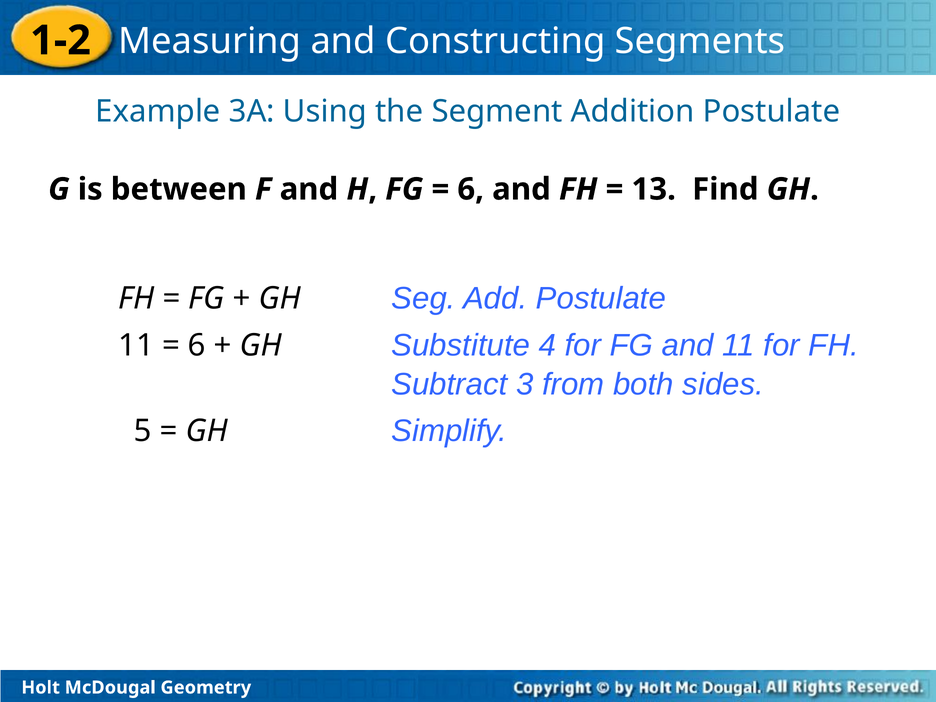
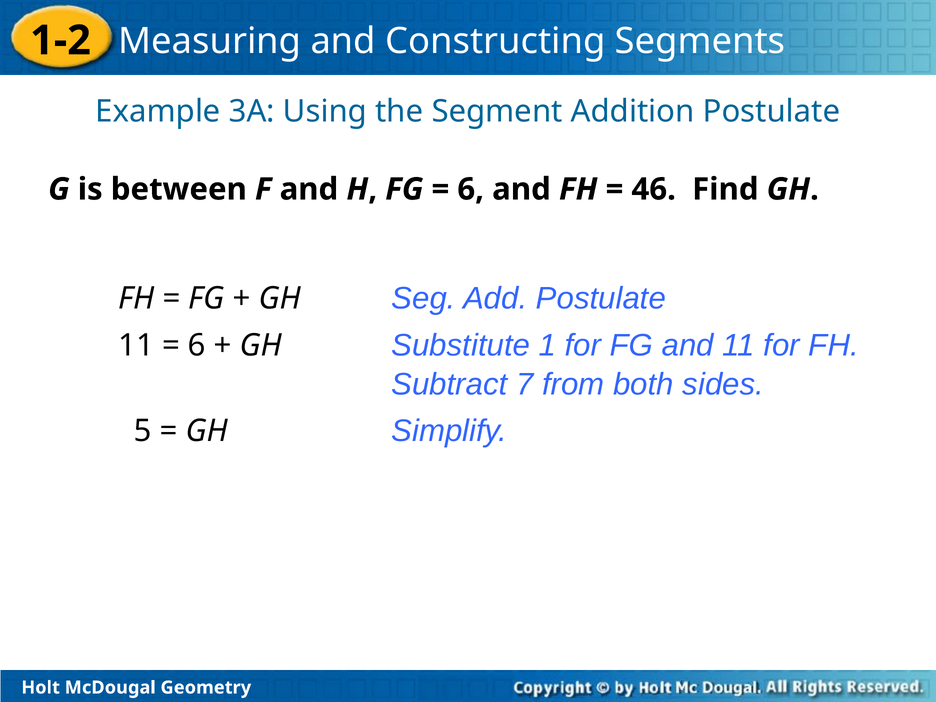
13: 13 -> 46 (654, 189)
4: 4 -> 1 (547, 345)
3: 3 -> 7 (525, 384)
